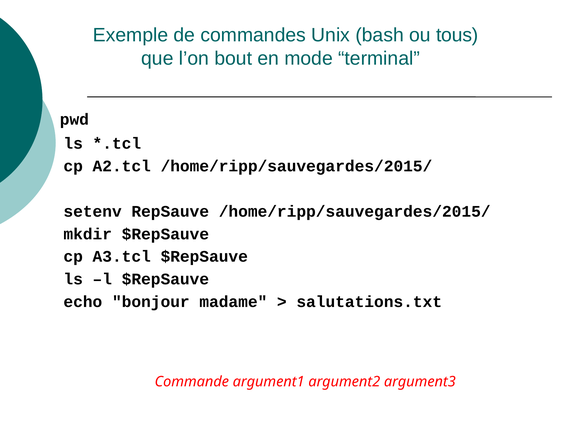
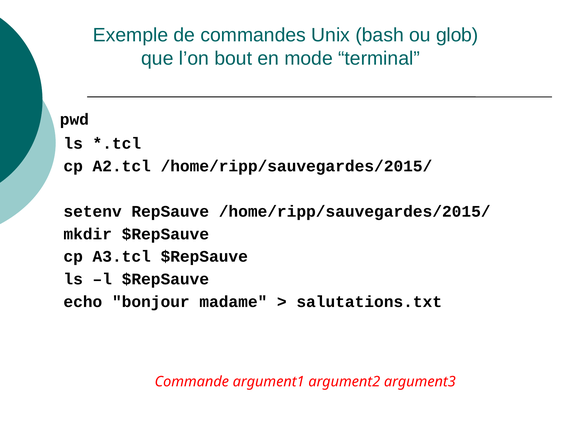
tous: tous -> glob (457, 35)
